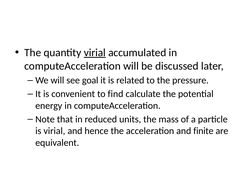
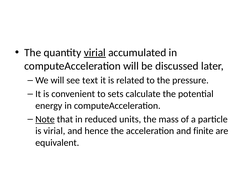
goal: goal -> text (90, 80)
find: find -> sets (116, 94)
Note underline: none -> present (45, 119)
